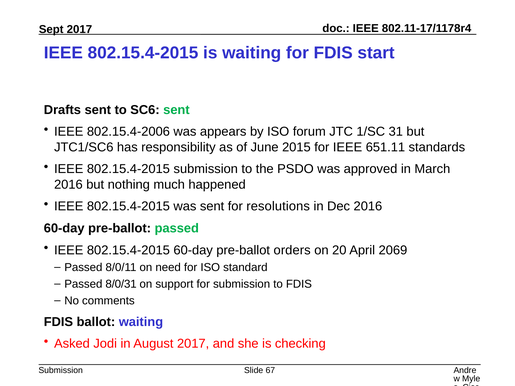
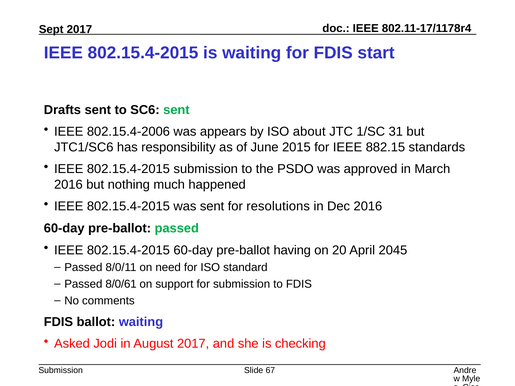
forum: forum -> about (309, 132)
651.11: 651.11 -> 882.15 (385, 147)
orders: orders -> having (292, 250)
2069: 2069 -> 2045 (393, 250)
8/0/31: 8/0/31 -> 8/0/61 (121, 284)
